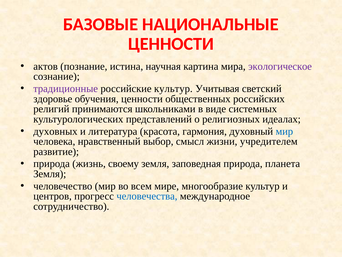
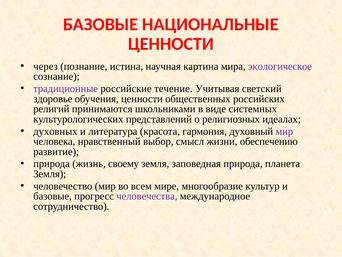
актов: актов -> через (46, 66)
российские культур: культур -> течение (173, 88)
мир colour: blue -> purple (284, 131)
учредителем: учредителем -> обеспечению (269, 141)
центров: центров -> базовые (53, 196)
человечества colour: blue -> purple (147, 196)
